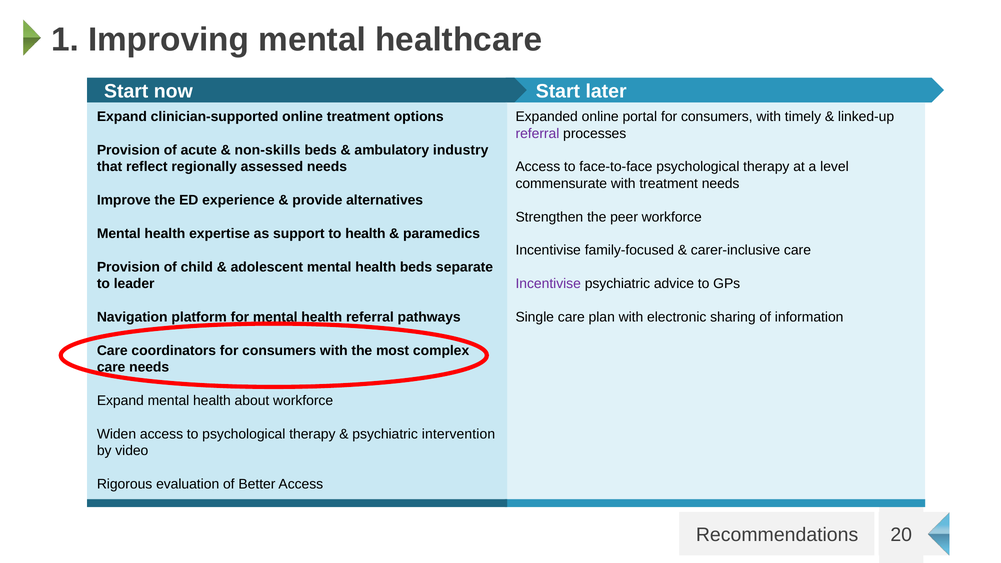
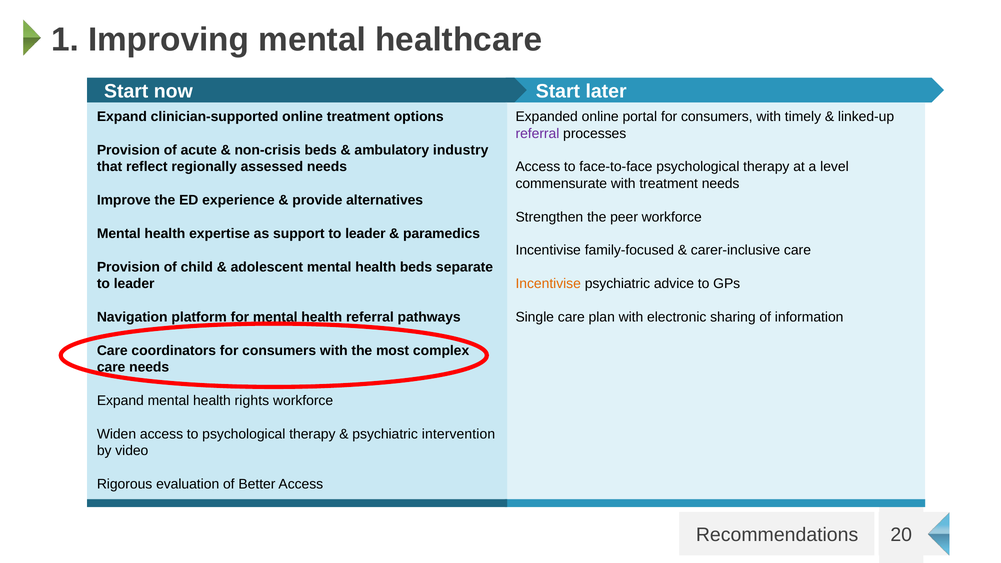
non-skills: non-skills -> non-crisis (268, 150)
support to health: health -> leader (365, 234)
Incentivise colour: purple -> orange (548, 284)
about: about -> rights (252, 401)
